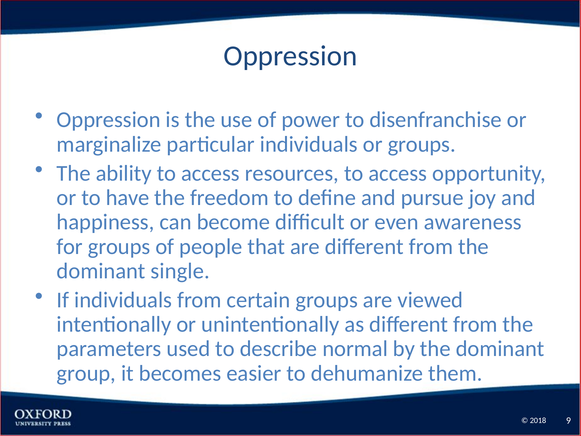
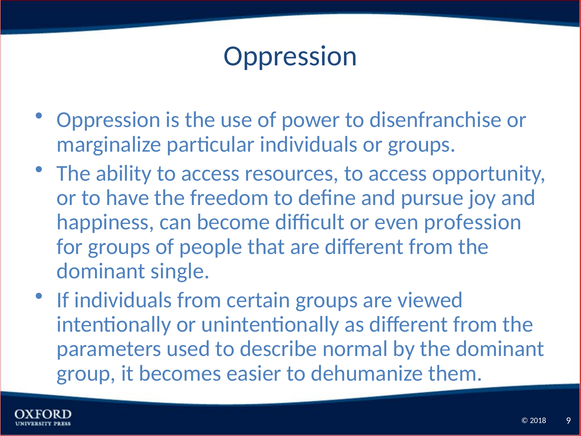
awareness: awareness -> profession (473, 222)
